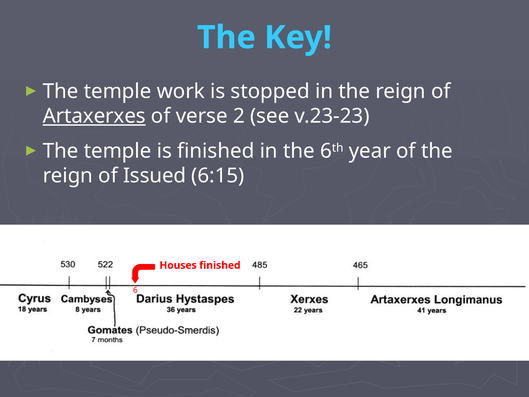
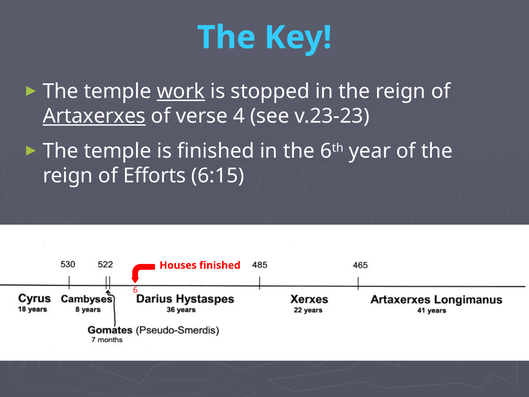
work underline: none -> present (181, 91)
2: 2 -> 4 (239, 116)
Issued: Issued -> Efforts (155, 176)
